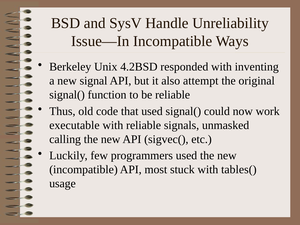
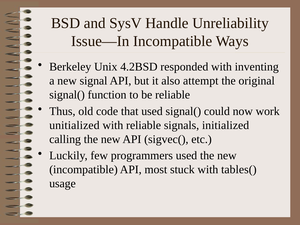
executable: executable -> unitialized (74, 125)
unmasked: unmasked -> initialized (226, 125)
